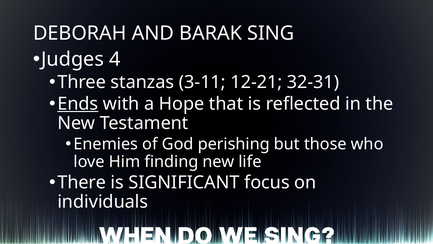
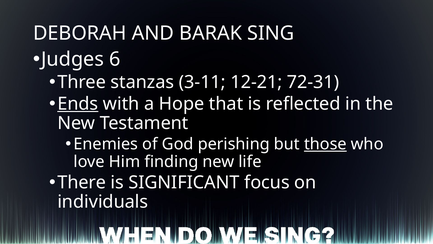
4: 4 -> 6 (115, 59)
32-31: 32-31 -> 72-31 (313, 82)
those underline: none -> present (325, 144)
